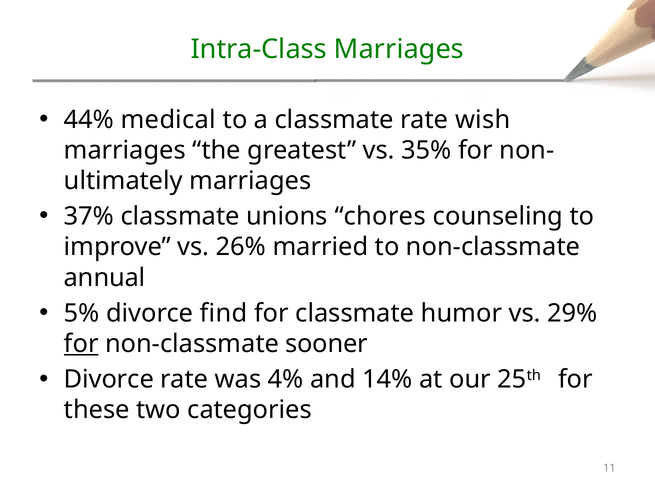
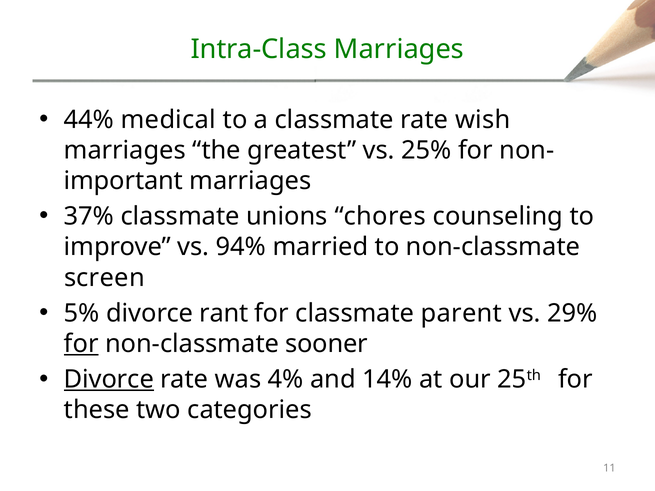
35%: 35% -> 25% (426, 150)
ultimately: ultimately -> important (123, 181)
26%: 26% -> 94% (241, 247)
annual: annual -> screen (104, 278)
find: find -> rant (224, 313)
humor: humor -> parent (461, 313)
Divorce underline: none -> present (109, 380)
